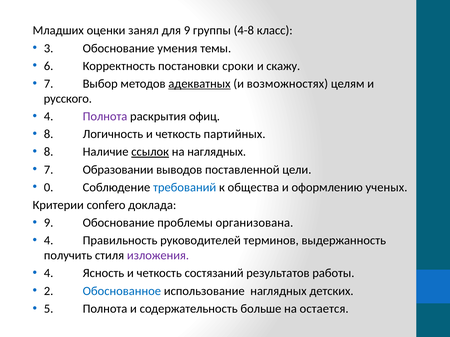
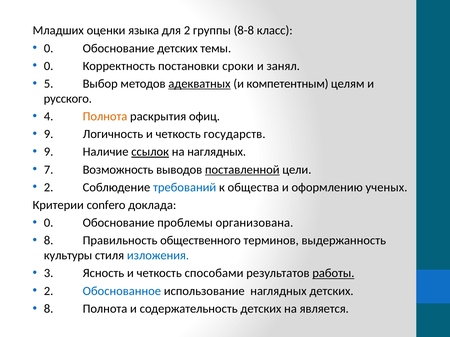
занял: занял -> языка (144, 31)
для 9: 9 -> 2 (187, 31)
4-8: 4-8 -> 8-8 (244, 31)
3: 3 -> 0 (49, 48)
Обоснование умения: умения -> детских (177, 48)
6: 6 -> 0 (49, 66)
скажу: скажу -> занял (283, 66)
7: 7 -> 5 (49, 84)
возможностях: возможностях -> компетентным (288, 84)
Полнота colour: purple -> orange (105, 117)
8: 8 -> 9 (49, 134)
партийных: партийных -> государств (235, 134)
8: 8 -> 9 (49, 152)
Образовании: Образовании -> Возможность (118, 170)
поставленной underline: none -> present (242, 170)
0: 0 -> 2 (49, 188)
9: 9 -> 0 (49, 223)
4: 4 -> 8 (49, 241)
руководителей: руководителей -> общественного (201, 241)
получить: получить -> культуры (68, 256)
изложения colour: purple -> blue (158, 256)
4: 4 -> 3 (49, 274)
состязаний: состязаний -> способами (214, 274)
работы underline: none -> present (333, 274)
5: 5 -> 8 (49, 309)
содержательность больше: больше -> детских (261, 309)
остается: остается -> является (324, 309)
